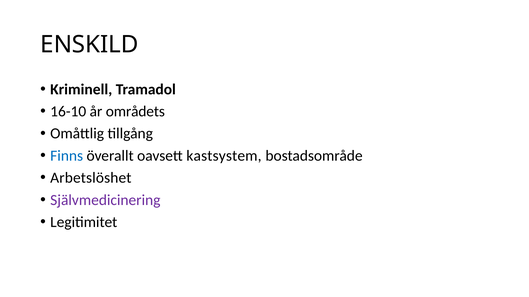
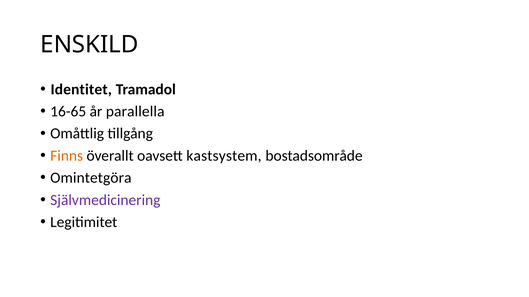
Kriminell: Kriminell -> Identitet (81, 89)
16-10: 16-10 -> 16-65 (68, 112)
områdets: områdets -> parallella (135, 112)
Finns colour: blue -> orange (67, 156)
Arbetslöshet: Arbetslöshet -> Omintetgöra (91, 178)
